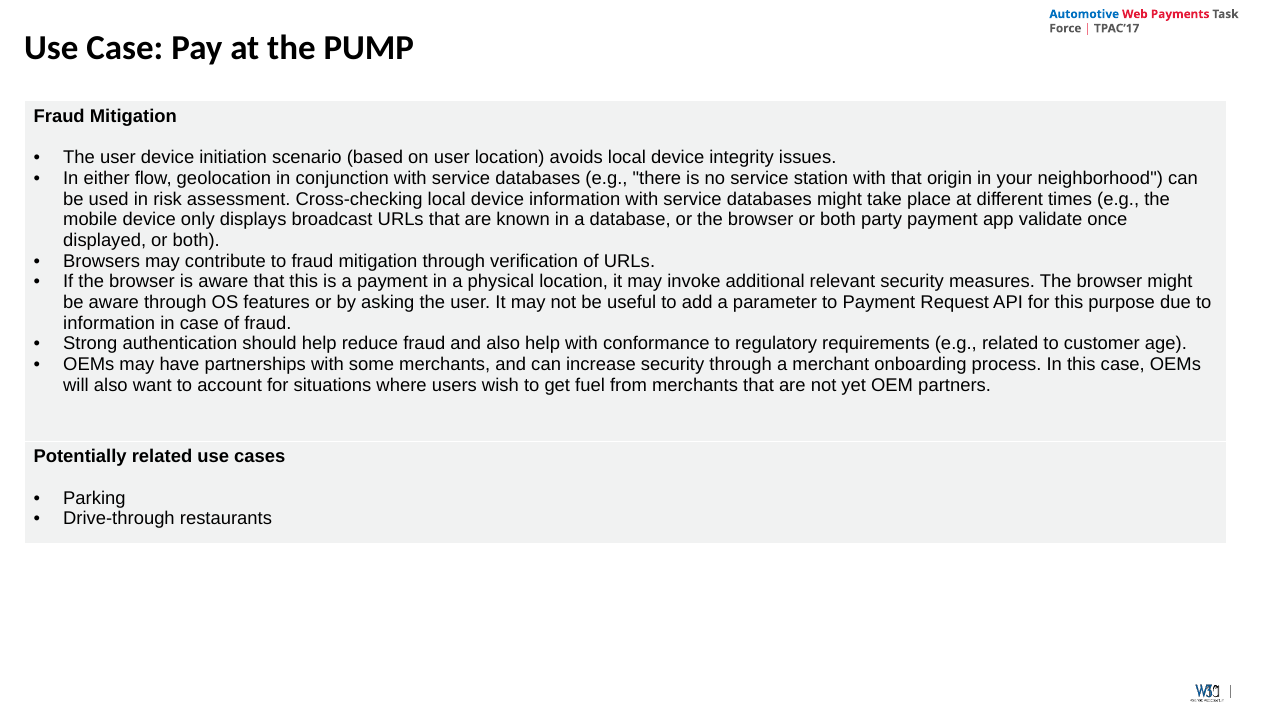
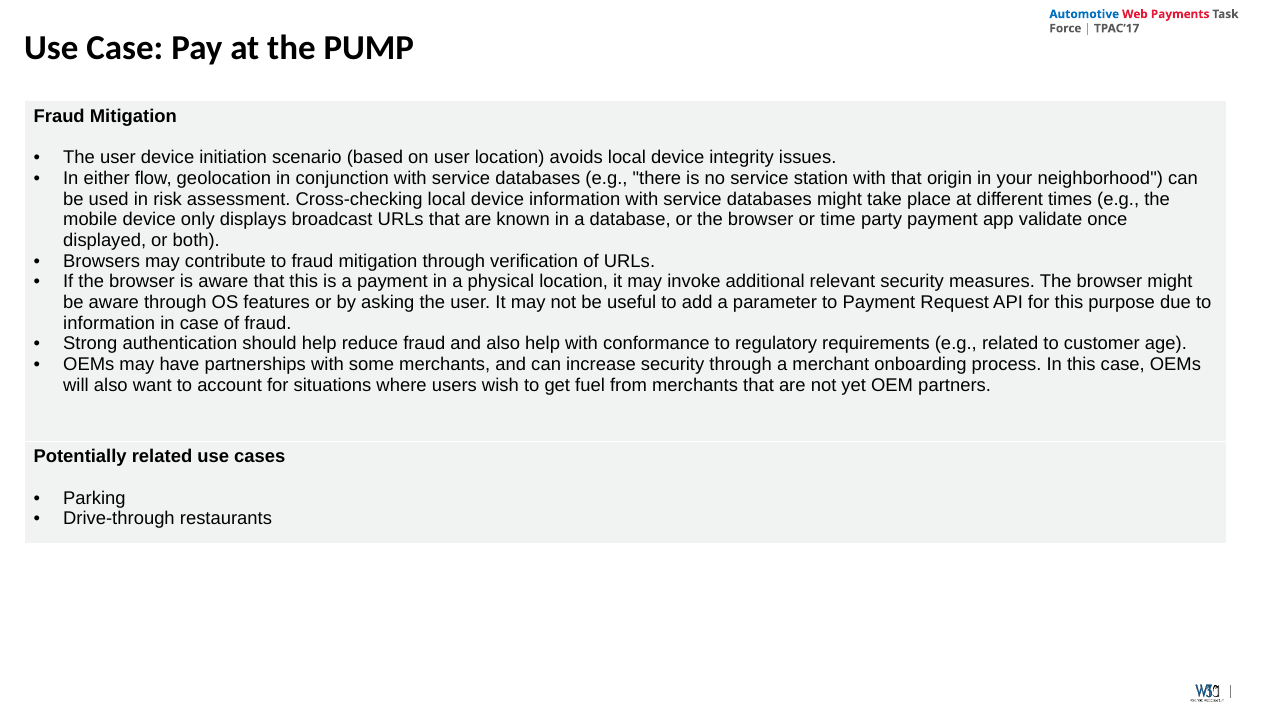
browser or both: both -> time (838, 220)
